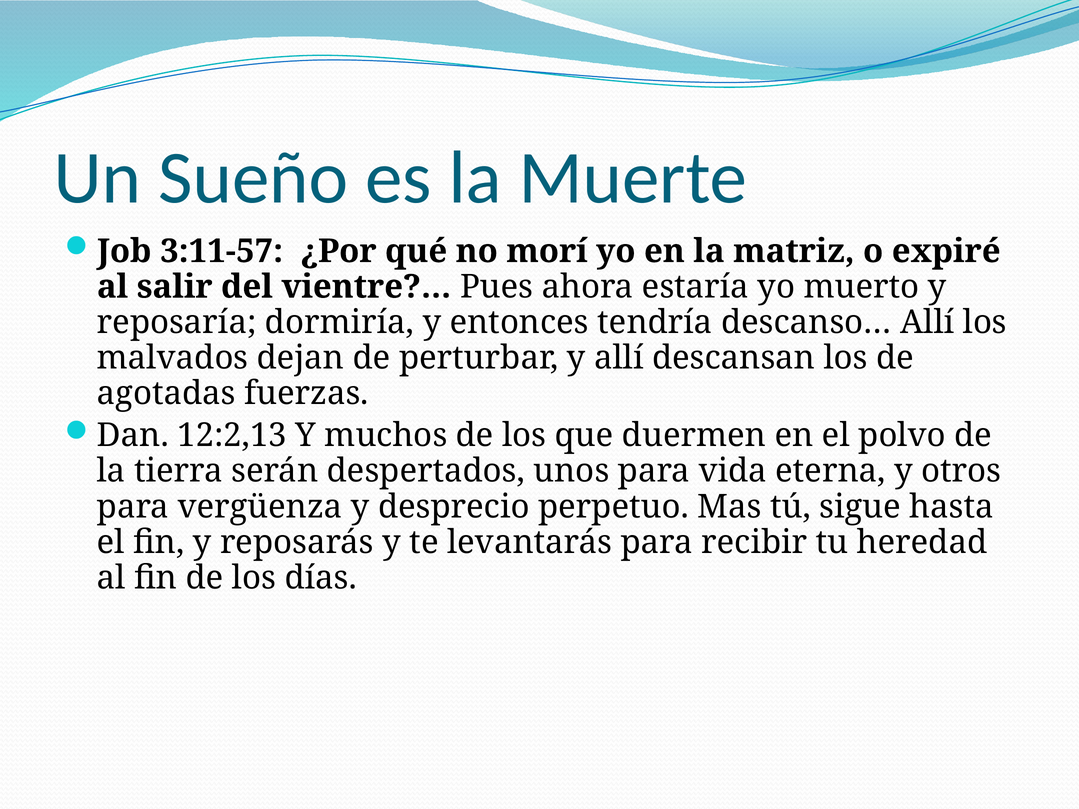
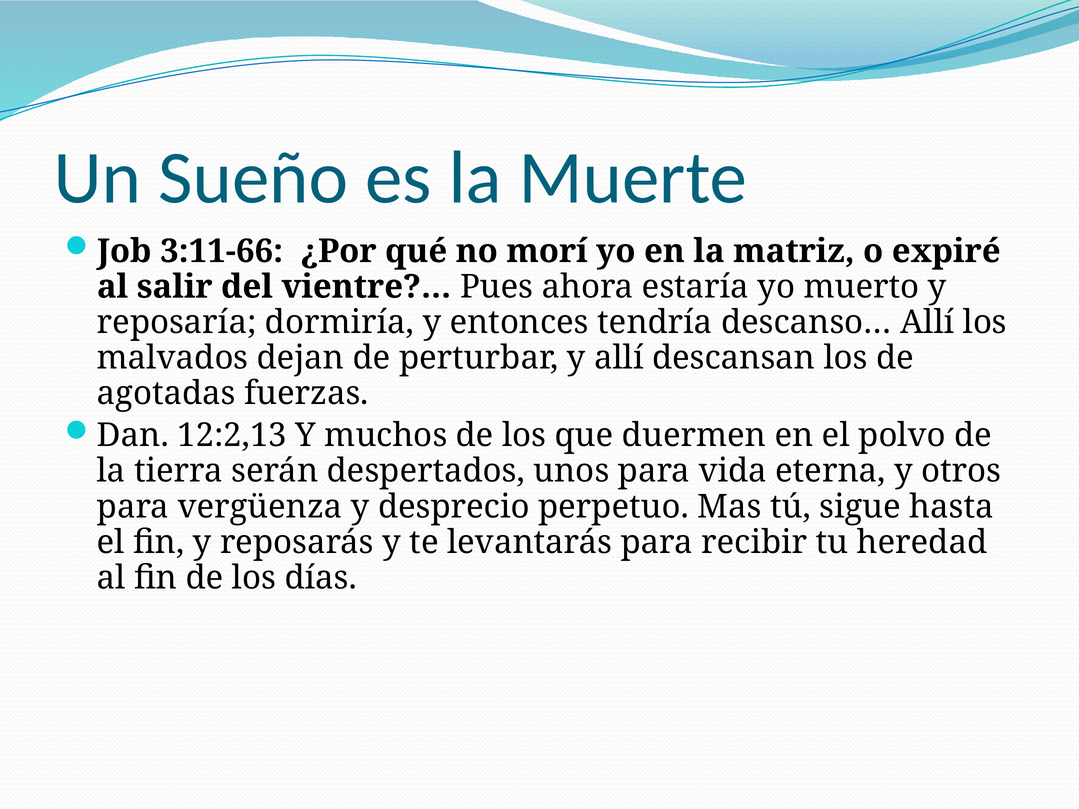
3:11-57: 3:11-57 -> 3:11-66 (222, 251)
